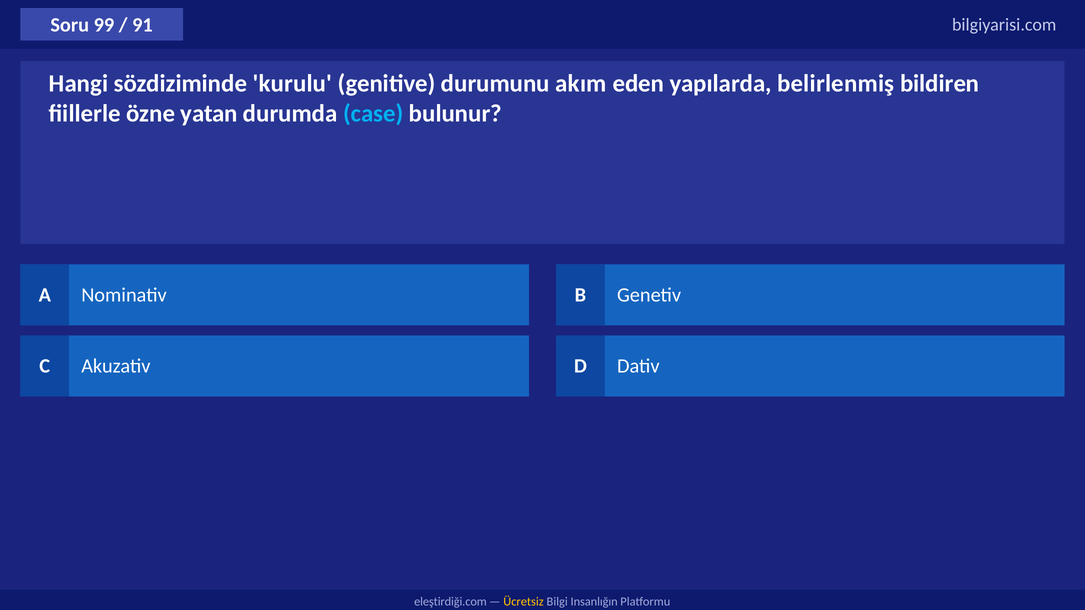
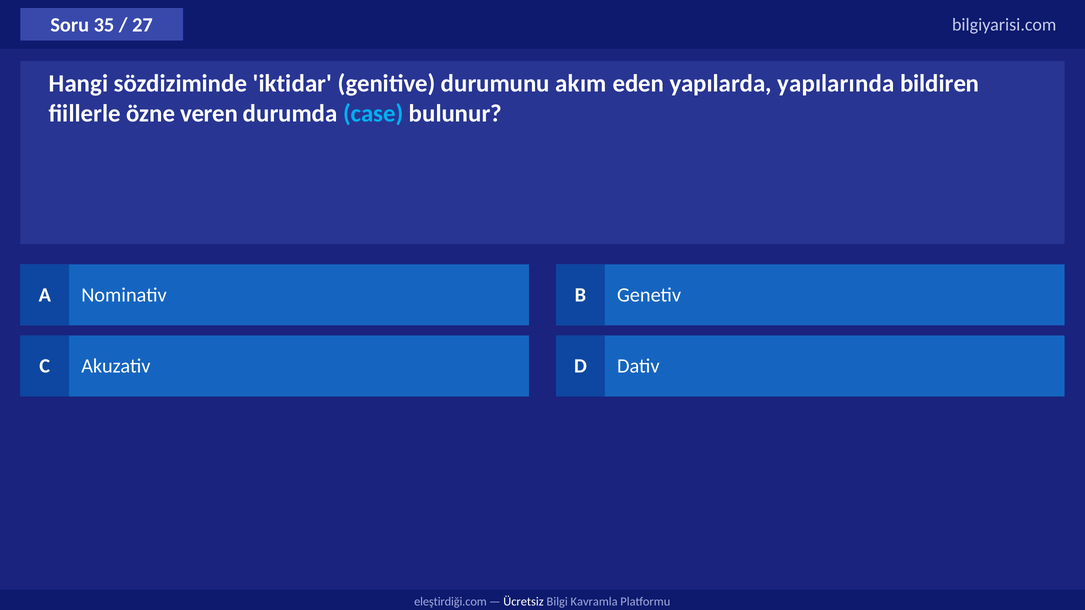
99: 99 -> 35 (104, 25)
91: 91 -> 27 (142, 25)
kurulu: kurulu -> iktidar (292, 84)
belirlenmiş: belirlenmiş -> yapılarında (836, 84)
yatan: yatan -> veren (209, 114)
Ücretsiz colour: yellow -> white (524, 602)
Insanlığın: Insanlığın -> Kavramla (594, 602)
